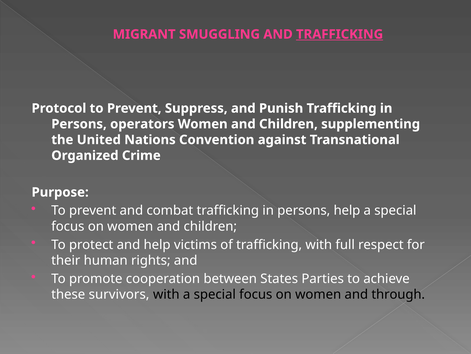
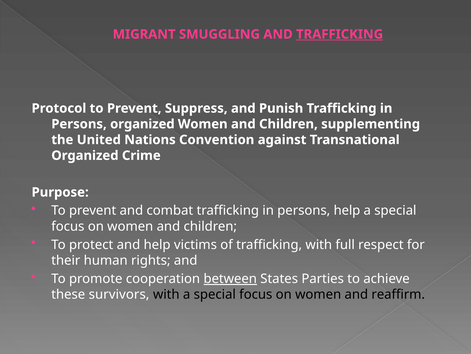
Persons operators: operators -> organized (142, 124)
between underline: none -> present (230, 278)
through: through -> reaffirm (398, 294)
